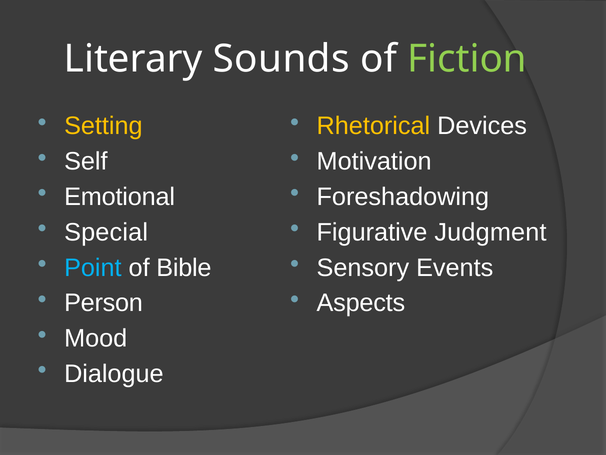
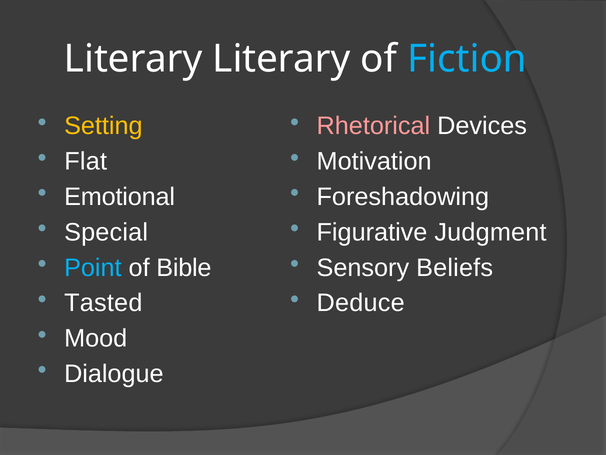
Literary Sounds: Sounds -> Literary (281, 59)
Fiction colour: light green -> light blue (467, 59)
Rhetorical colour: yellow -> pink (373, 126)
Self: Self -> Flat (86, 161)
Events: Events -> Beliefs (455, 267)
Person: Person -> Tasted (103, 303)
Aspects: Aspects -> Deduce (361, 303)
